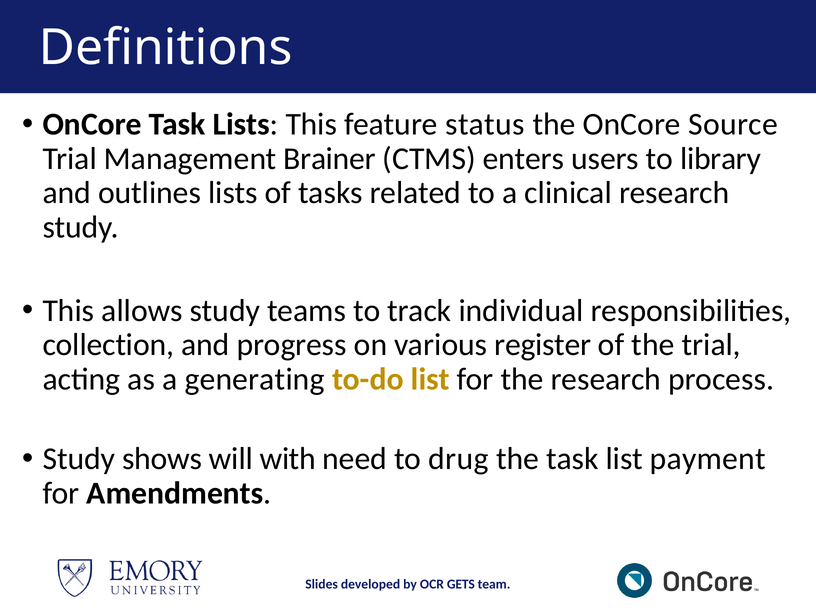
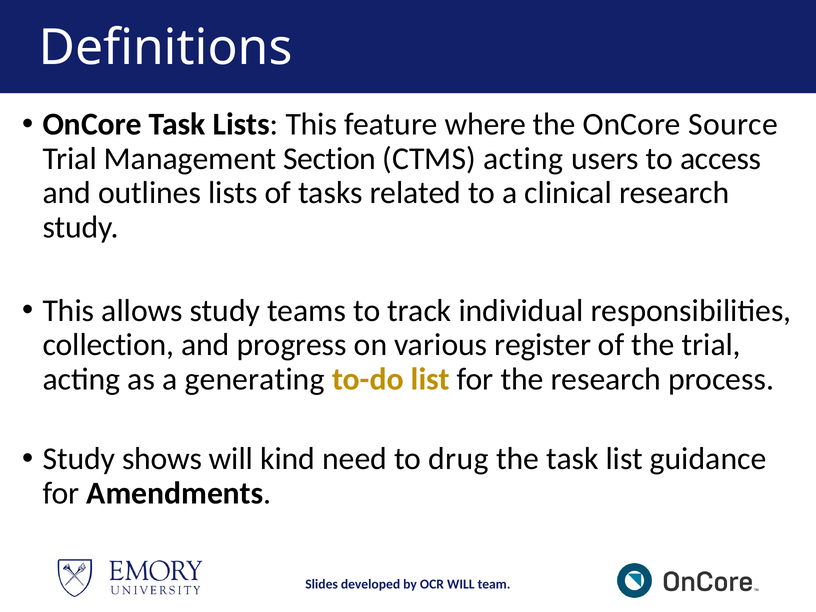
status: status -> where (485, 124)
Brainer: Brainer -> Section (330, 159)
CTMS enters: enters -> acting (523, 159)
library: library -> access (721, 159)
with: with -> kind (288, 459)
payment: payment -> guidance (708, 459)
OCR GETS: GETS -> WILL (461, 584)
